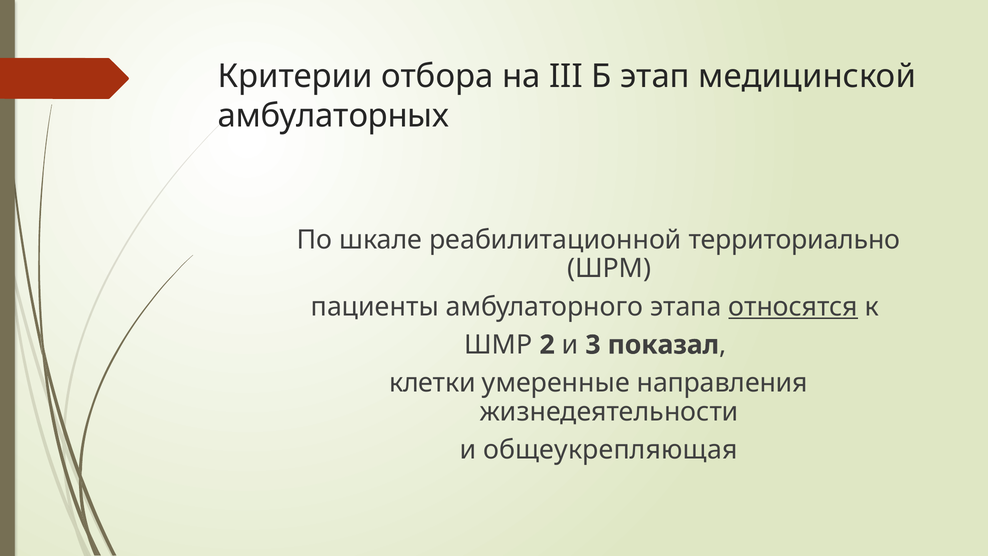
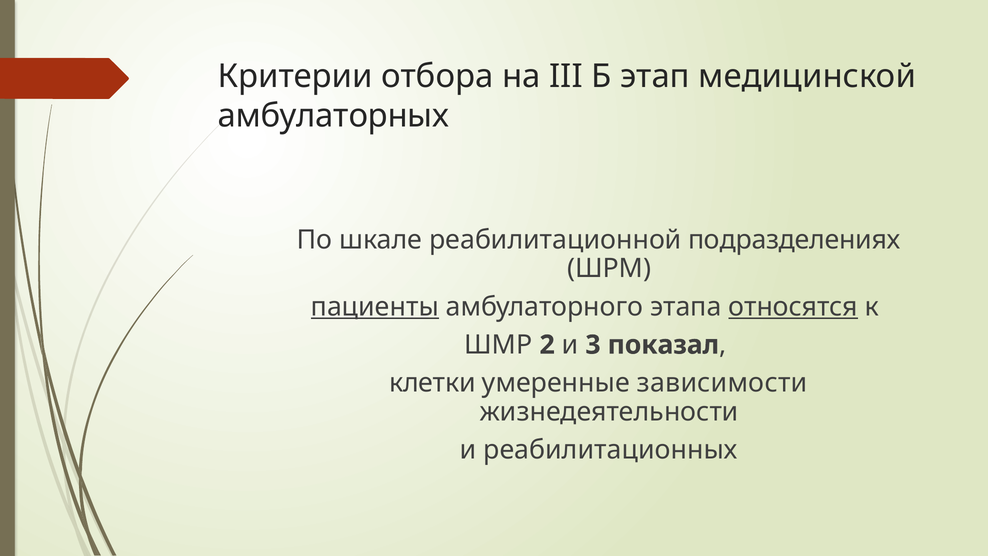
территориально: территориально -> подразделениях (794, 240)
пациенты underline: none -> present (375, 307)
направления: направления -> зависимости (722, 383)
общеукрепляющая: общеукрепляющая -> реабилитационных (610, 450)
